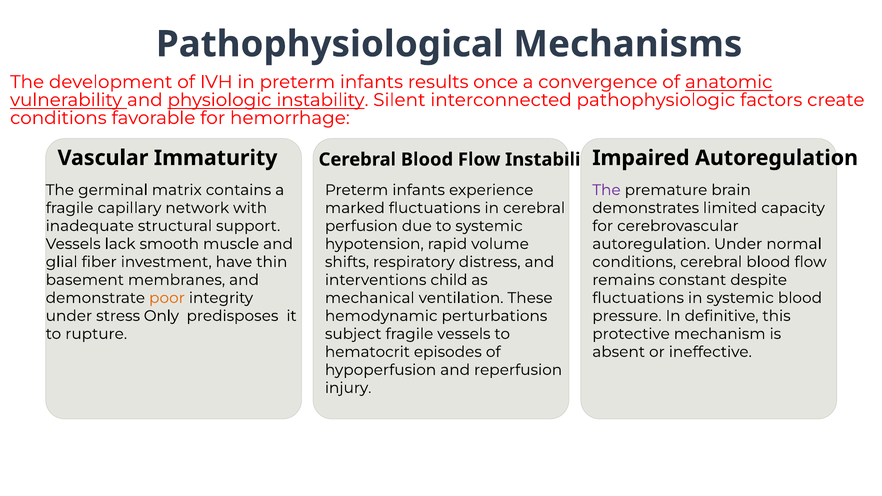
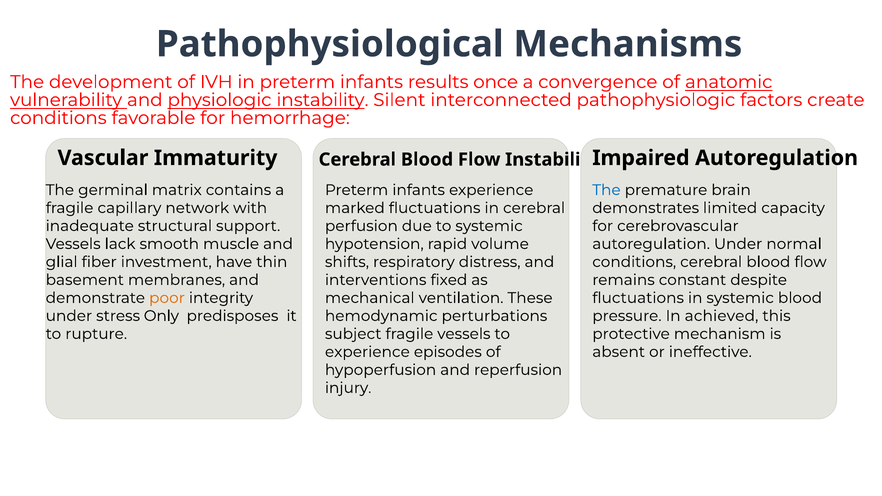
The colour: purple -> blue (606, 190)
child: child -> fixed (449, 280)
definitive: definitive -> achieved (721, 316)
hematocrit: hematocrit -> experience (367, 352)
